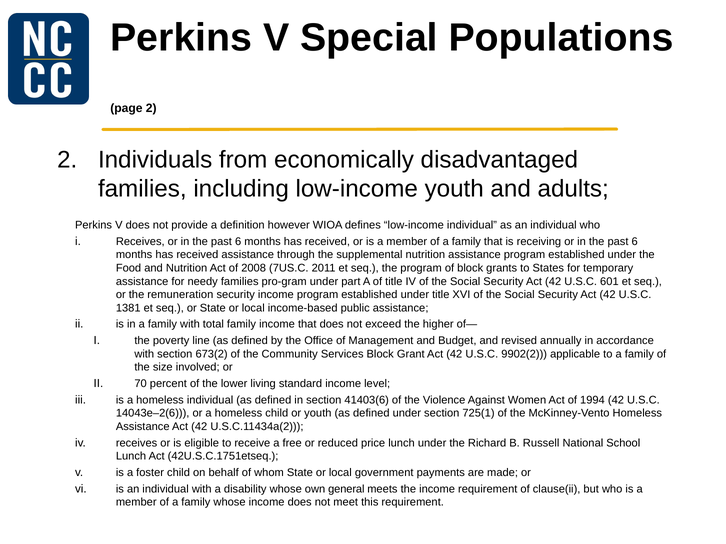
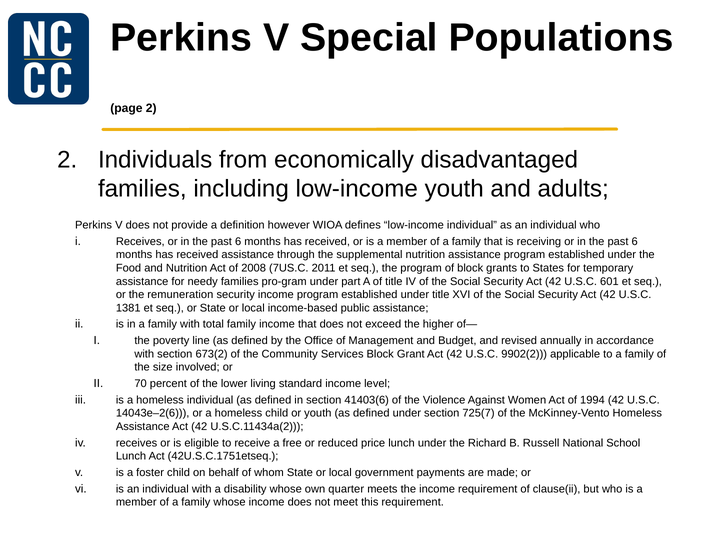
725(1: 725(1 -> 725(7 (478, 414)
general: general -> quarter (346, 489)
